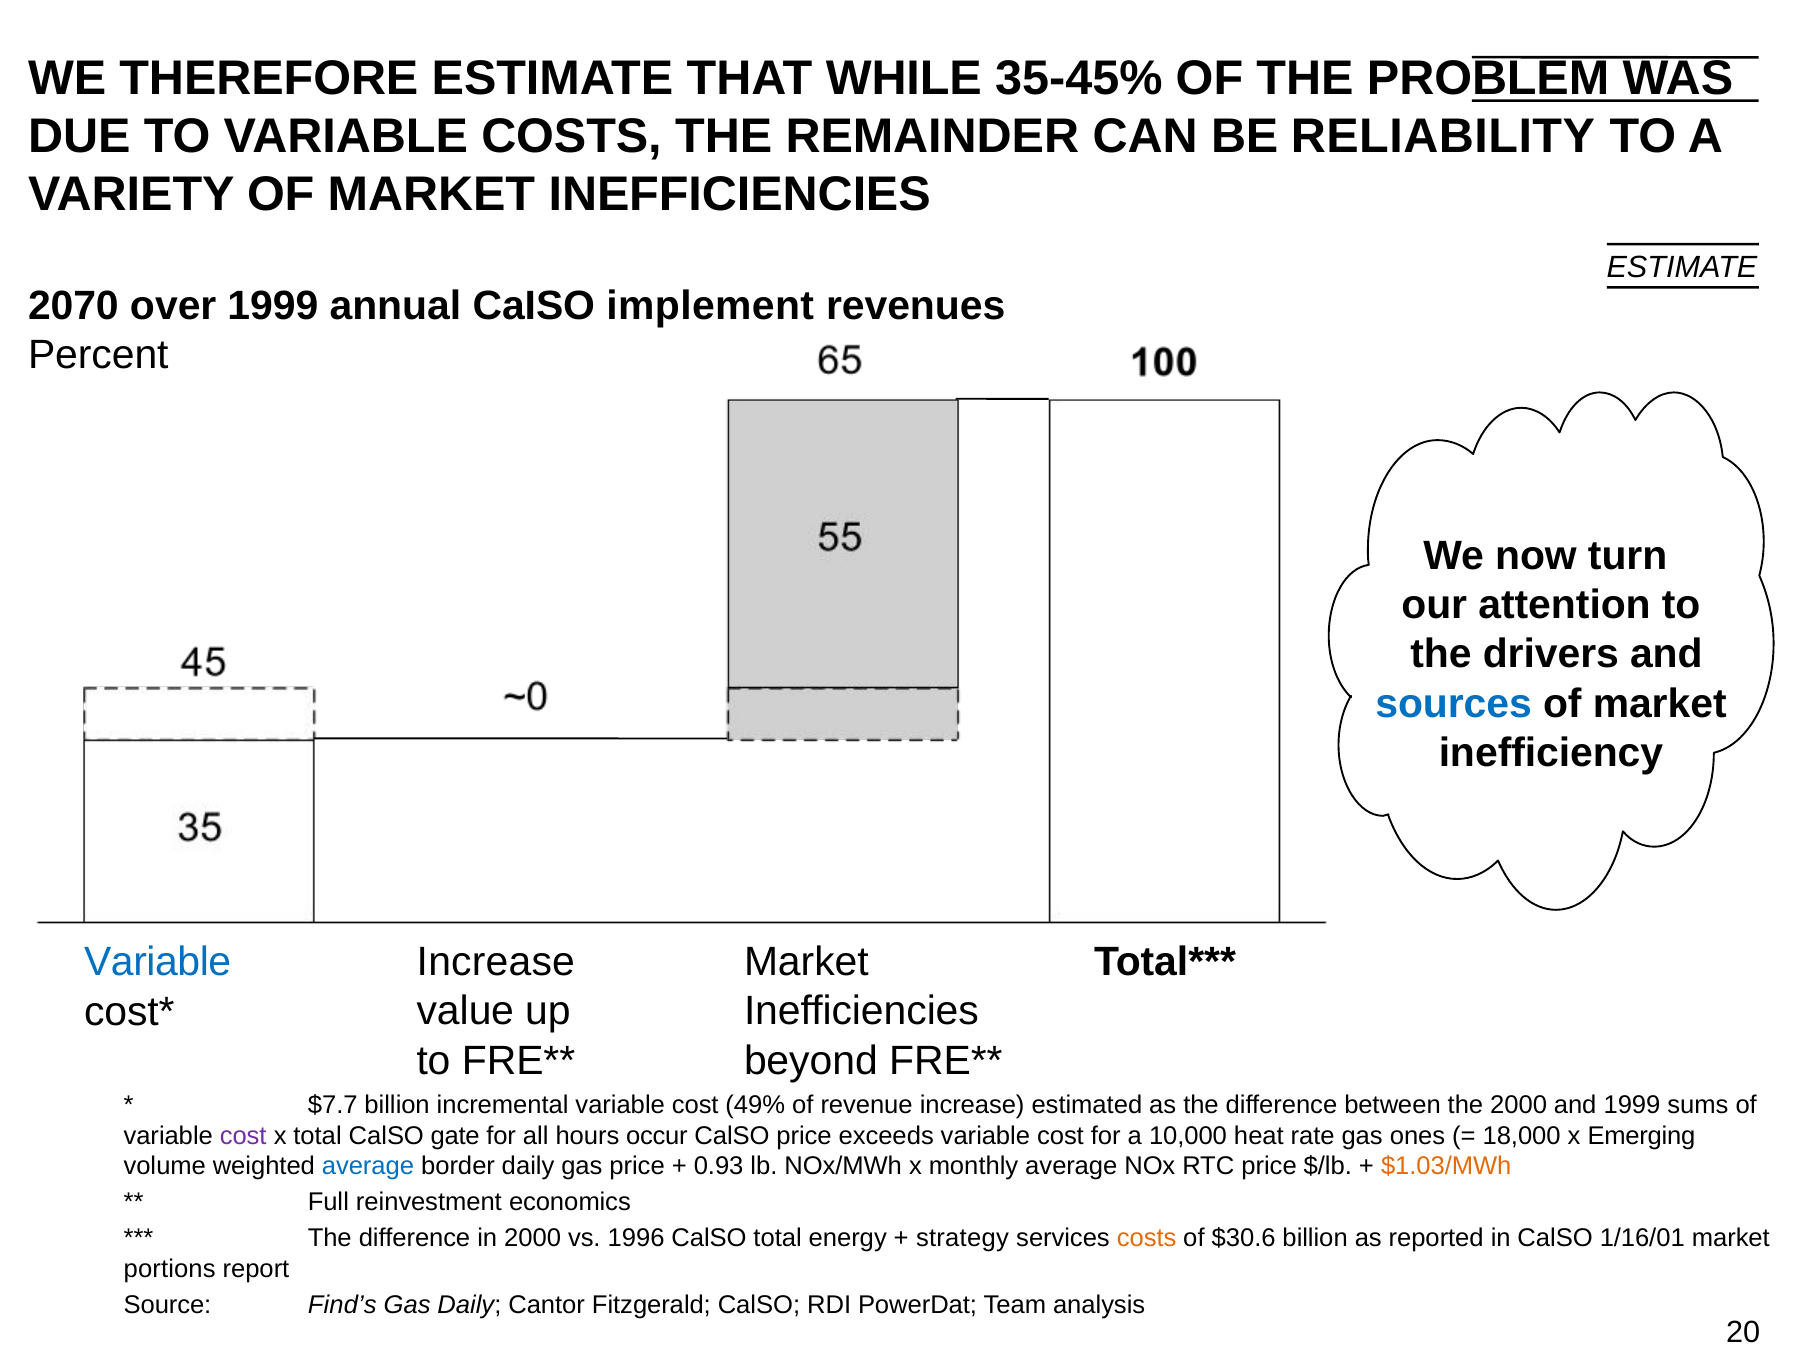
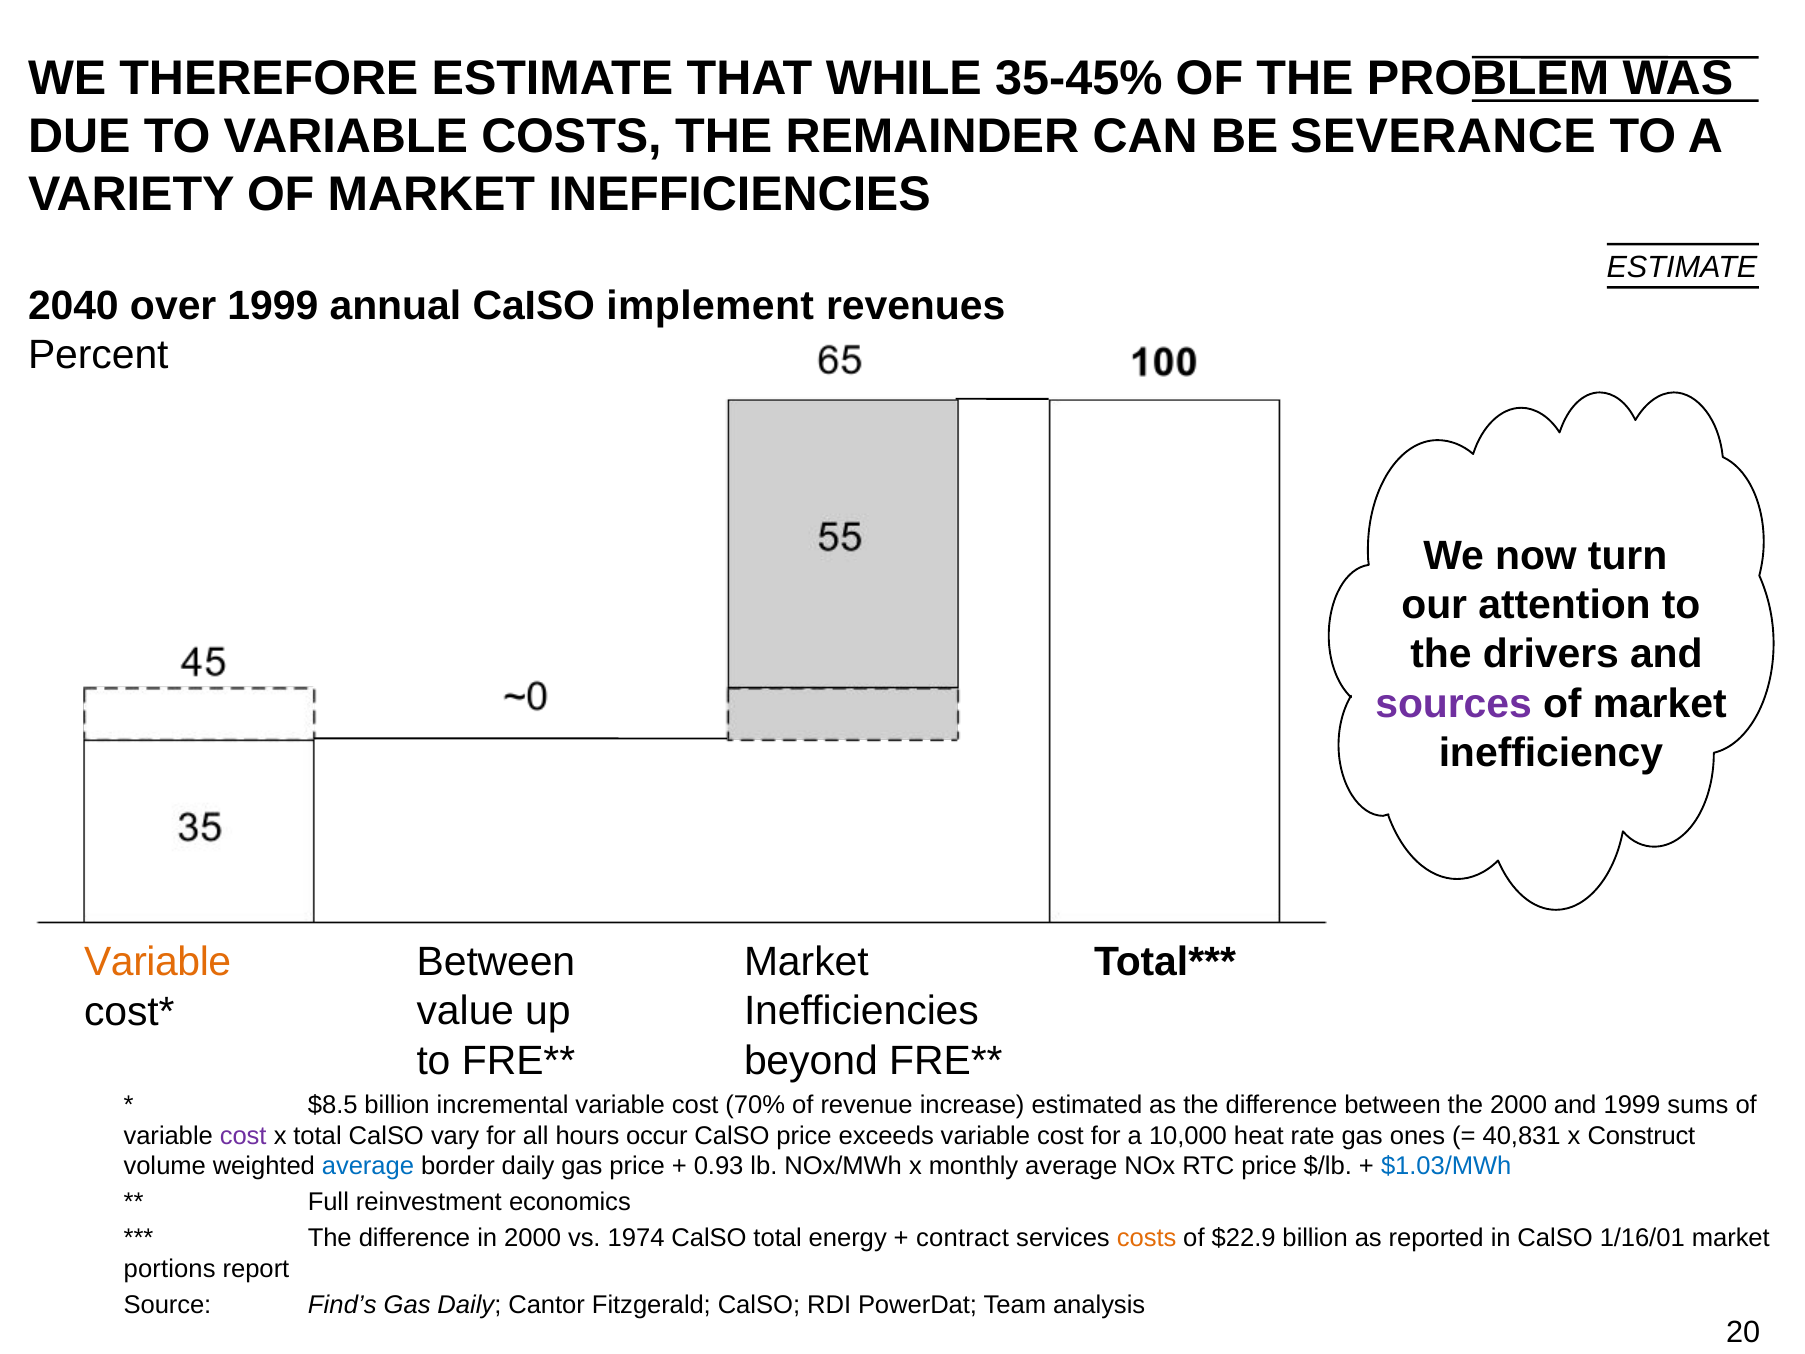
RELIABILITY: RELIABILITY -> SEVERANCE (1443, 137)
2070: 2070 -> 2040 (73, 306)
sources colour: blue -> purple (1454, 704)
Increase: Increase -> Between (496, 962)
Variable colour: blue -> orange (158, 963)
$7.7: $7.7 -> $8.5 (333, 1105)
49%: 49% -> 70% (755, 1105)
gate: gate -> vary (455, 1136)
18,000: 18,000 -> 40,831 (1522, 1136)
Emerging: Emerging -> Construct (1641, 1136)
$1.03/MWh colour: orange -> blue (1446, 1166)
1996: 1996 -> 1974 (636, 1238)
strategy: strategy -> contract (962, 1238)
$30.6: $30.6 -> $22.9 (1244, 1238)
